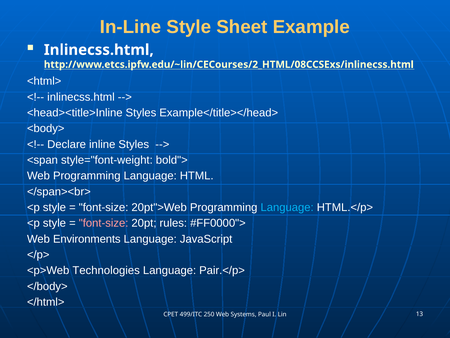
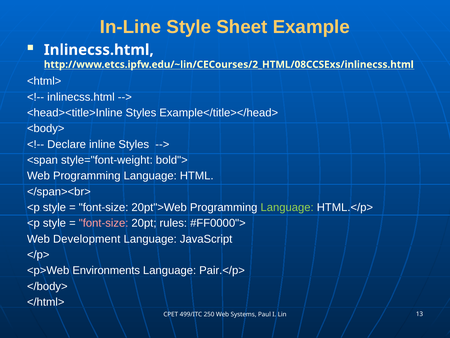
Language colour: light blue -> light green (287, 207)
Environments: Environments -> Development (87, 239)
Technologies: Technologies -> Environments (106, 270)
